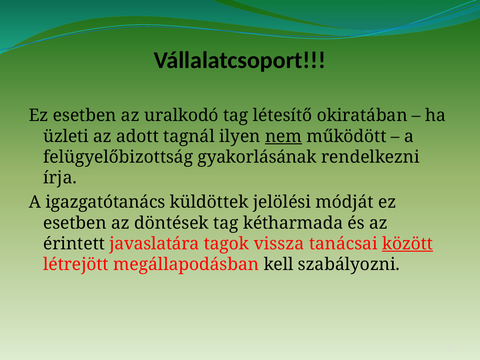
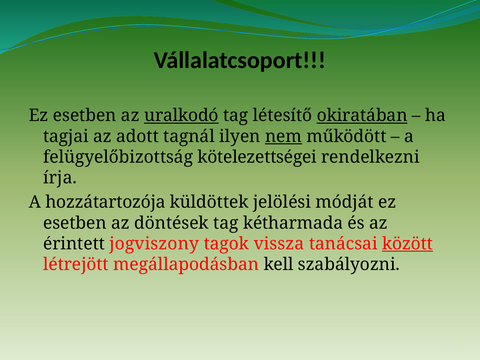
uralkodó underline: none -> present (181, 116)
okiratában underline: none -> present (362, 116)
üzleti: üzleti -> tagjai (66, 136)
gyakorlásának: gyakorlásának -> kötelezettségei (257, 157)
igazgatótanács: igazgatótanács -> hozzátartozója (105, 202)
javaslatára: javaslatára -> jogviszony (154, 244)
